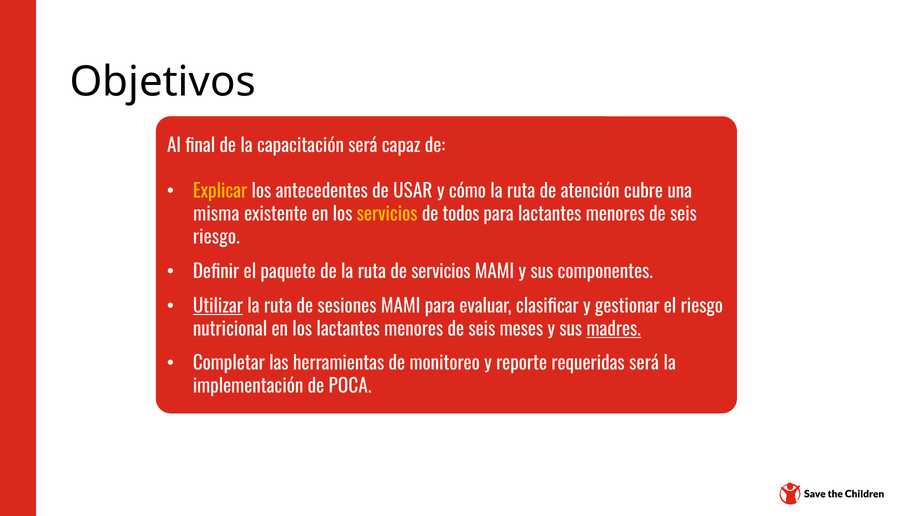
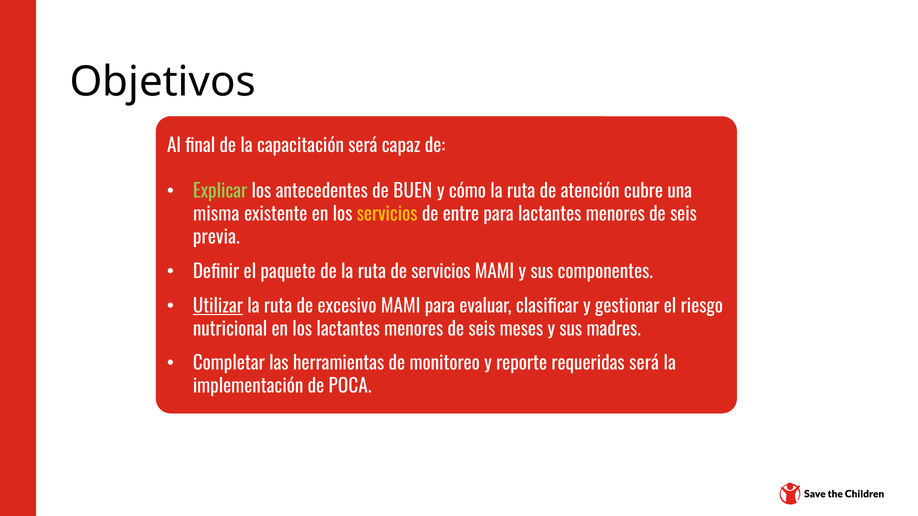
Explicar colour: yellow -> light green (220, 192)
USAR: USAR -> BUEN (413, 192)
todos: todos -> entre (461, 215)
riesgo: riesgo -> previa (216, 238)
sesiones: sesiones -> excesivo (347, 307)
madres underline: present -> none (614, 329)
